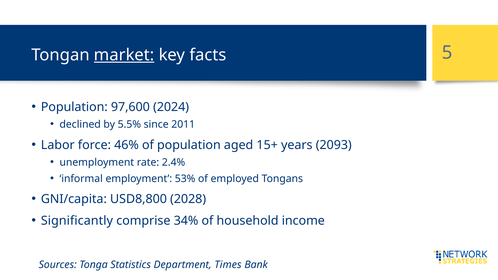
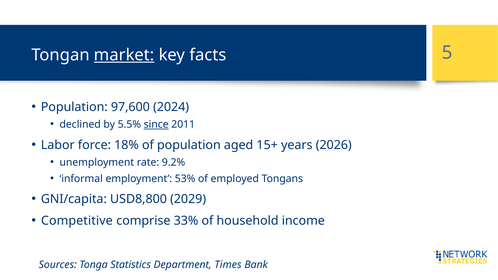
since underline: none -> present (156, 125)
46%: 46% -> 18% (126, 145)
2093: 2093 -> 2026 (334, 145)
2.4%: 2.4% -> 9.2% (174, 162)
2028: 2028 -> 2029 (188, 199)
Significantly: Significantly -> Competitive (77, 221)
34%: 34% -> 33% (186, 221)
